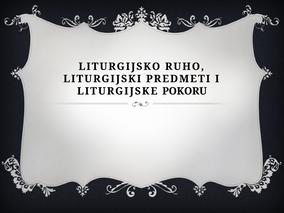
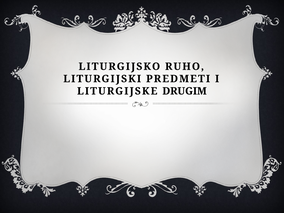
POKORU: POKORU -> DRUGIM (185, 91)
